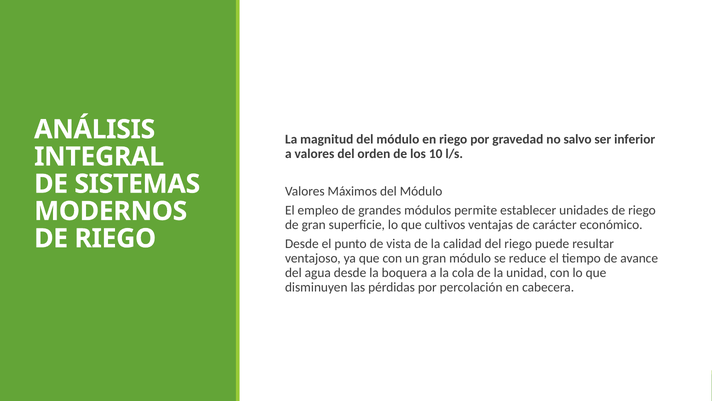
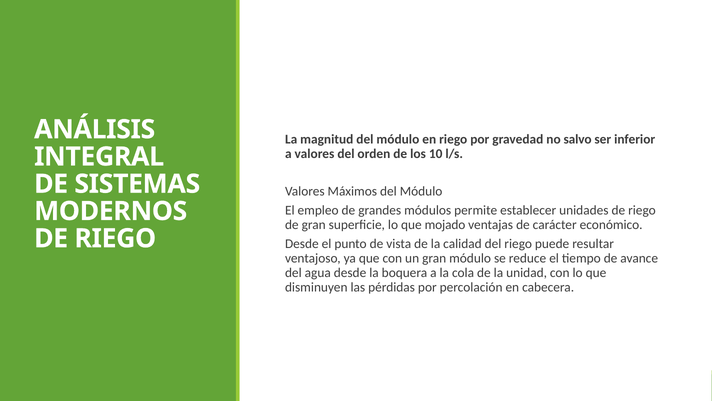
cultivos: cultivos -> mojado (445, 225)
